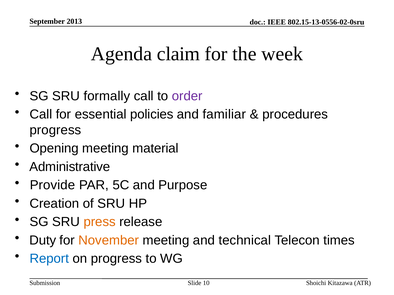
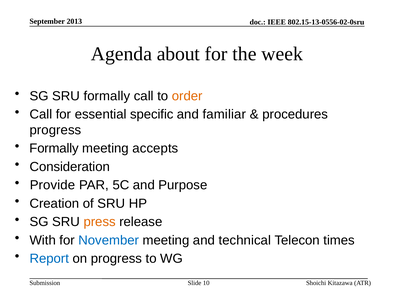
claim: claim -> about (178, 54)
order colour: purple -> orange (187, 96)
policies: policies -> specific (152, 115)
Opening: Opening -> Formally (54, 149)
material: material -> accepts (155, 149)
Administrative: Administrative -> Consideration (70, 167)
Duty: Duty -> With (43, 241)
November colour: orange -> blue (109, 241)
